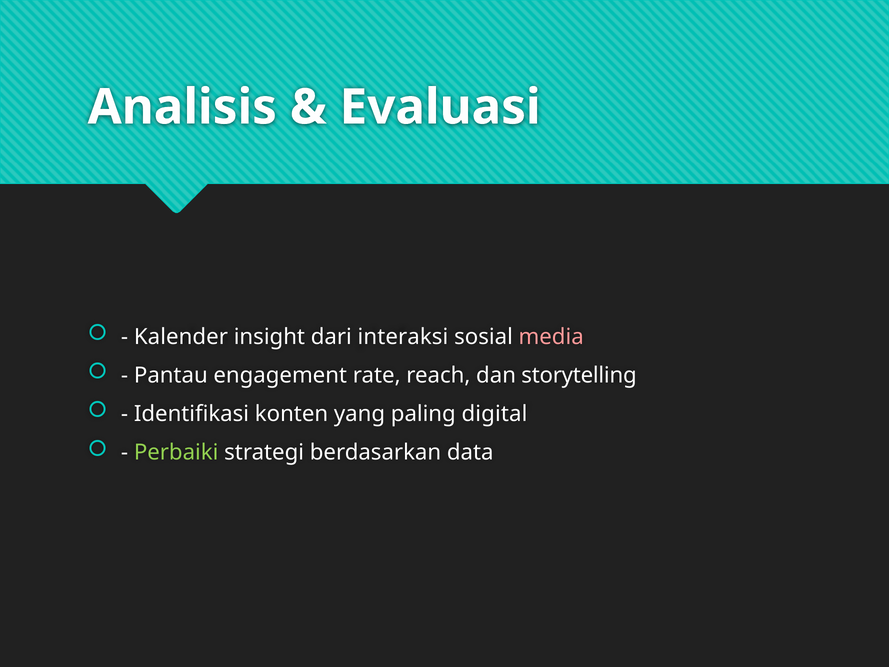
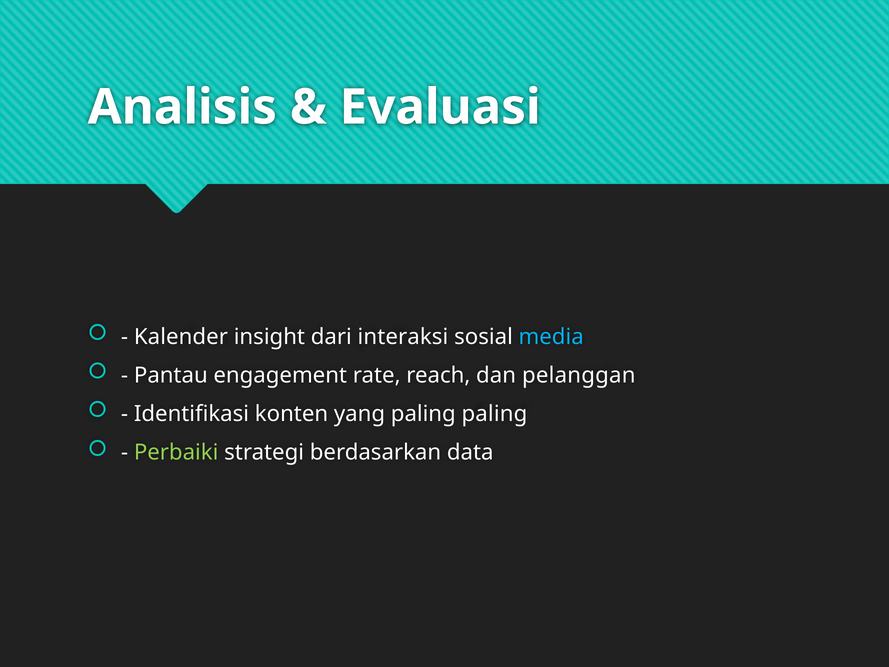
media colour: pink -> light blue (551, 337)
storytelling: storytelling -> pelanggan (579, 375)
paling digital: digital -> paling (494, 414)
